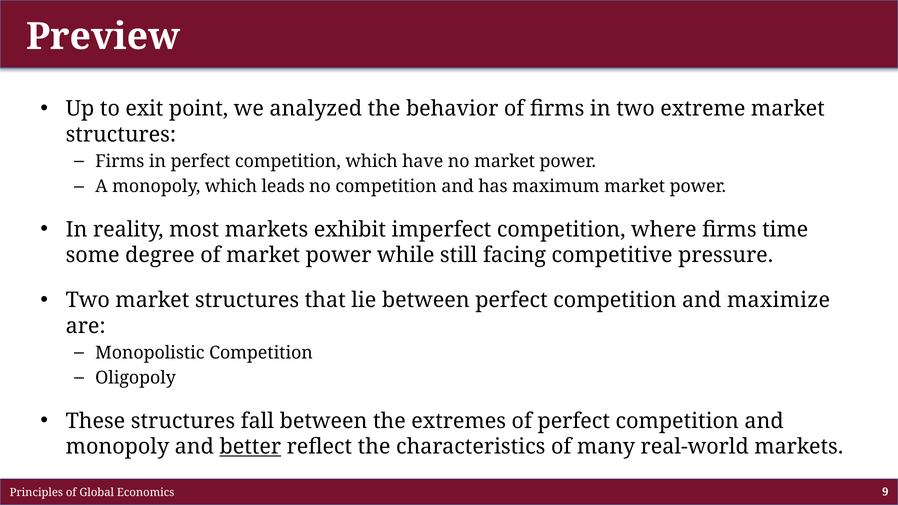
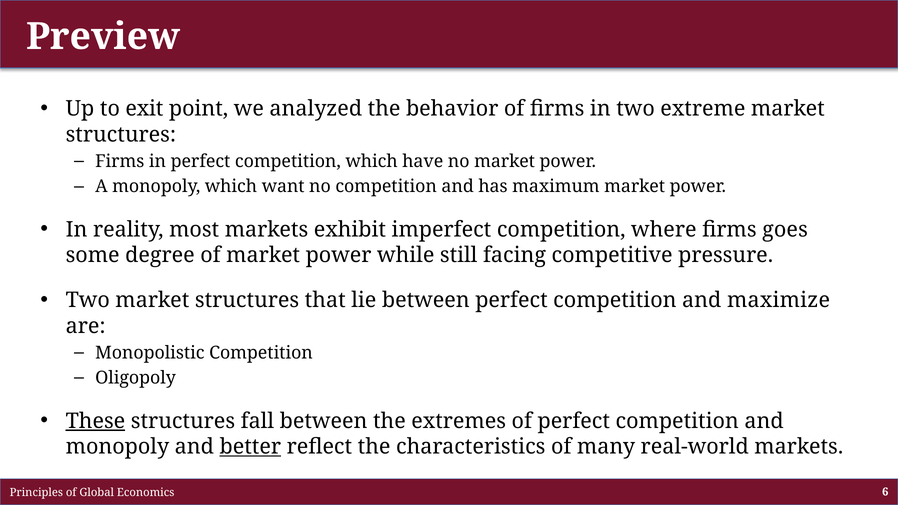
leads: leads -> want (283, 187)
time: time -> goes (785, 230)
These underline: none -> present (95, 421)
9: 9 -> 6 (885, 492)
